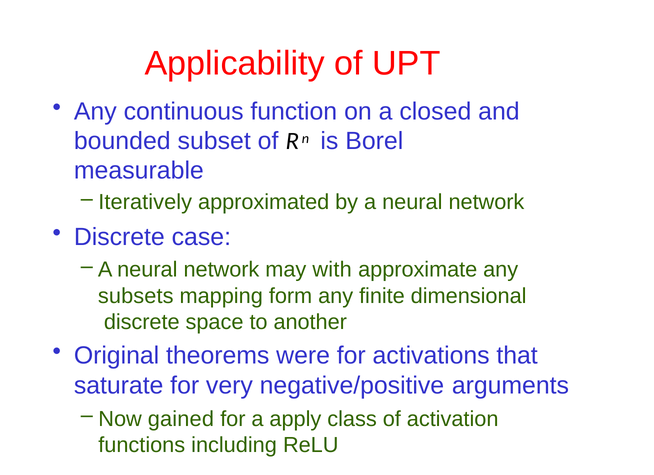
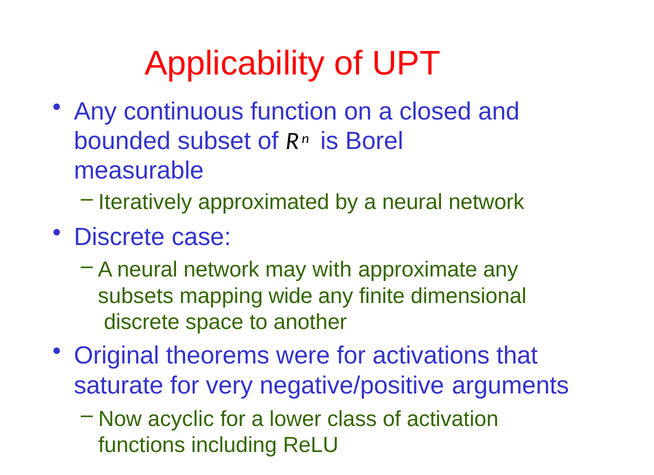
form: form -> wide (291, 296)
gained: gained -> acyclic (181, 419)
apply: apply -> lower (295, 419)
